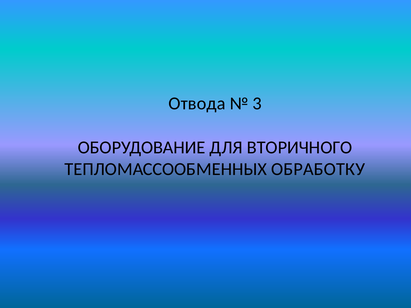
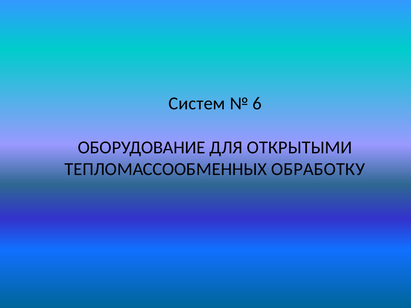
Отвода: Отвода -> Систем (197, 104)
3: 3 -> 6 (257, 104)
ВТОРИЧНОГО: ВТОРИЧНОГО -> ОТКРЫТЫМИ (300, 147)
